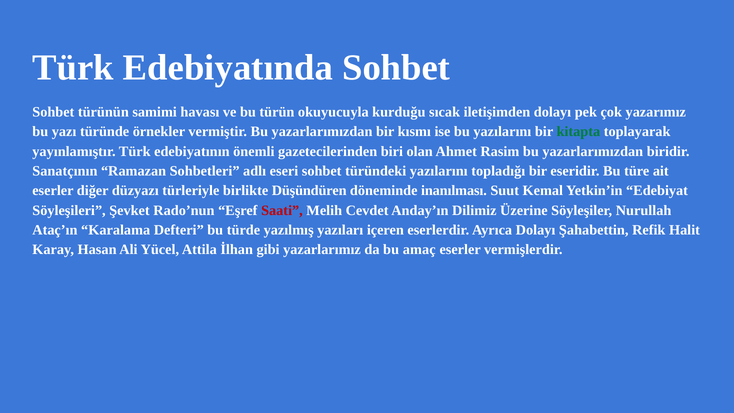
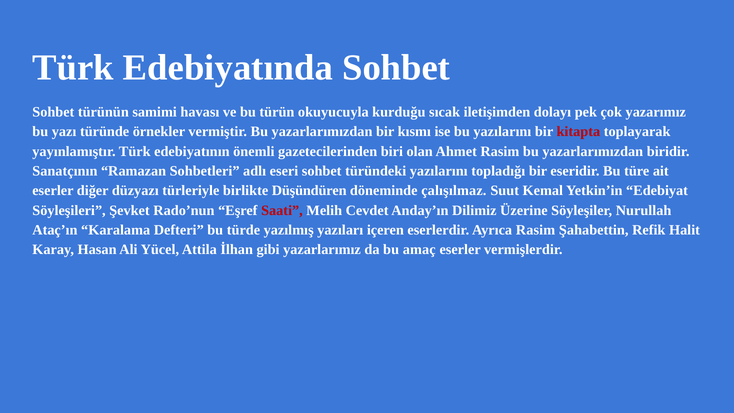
kitapta colour: green -> red (578, 132)
inanılması: inanılması -> çalışılmaz (454, 191)
Ayrıca Dolayı: Dolayı -> Rasim (536, 230)
